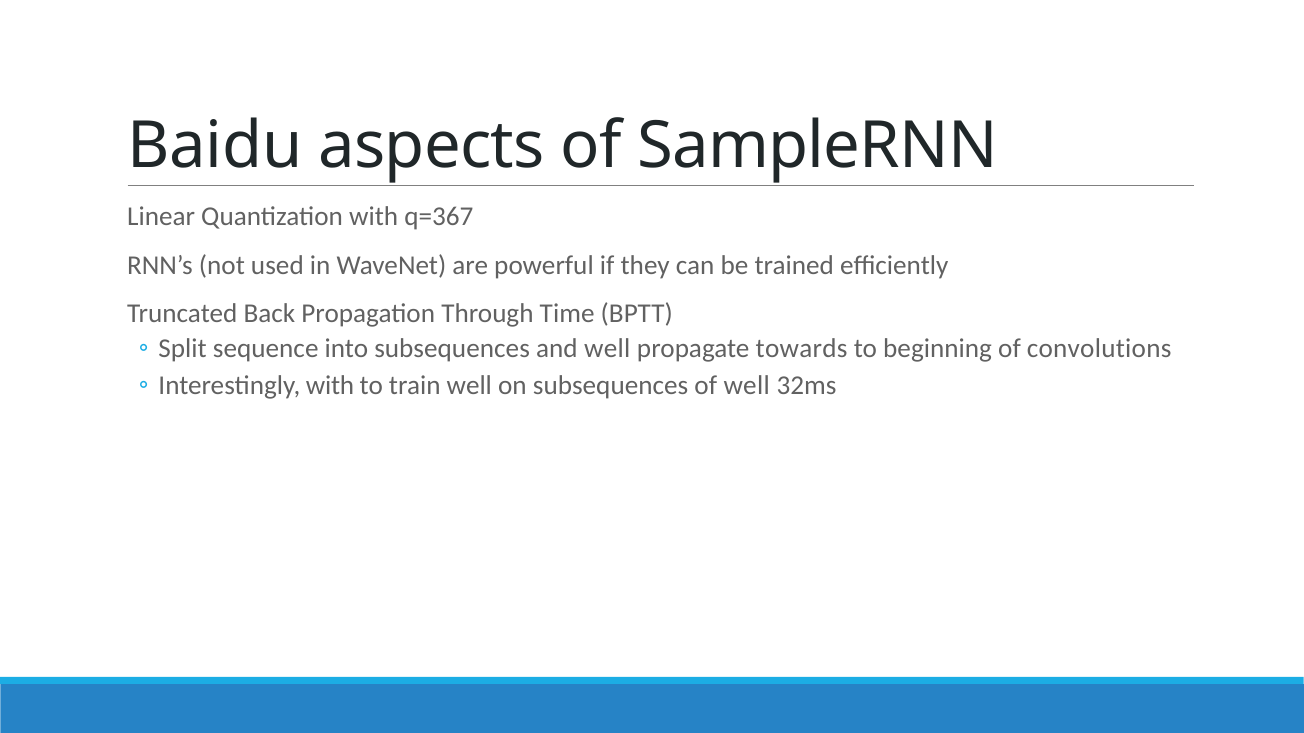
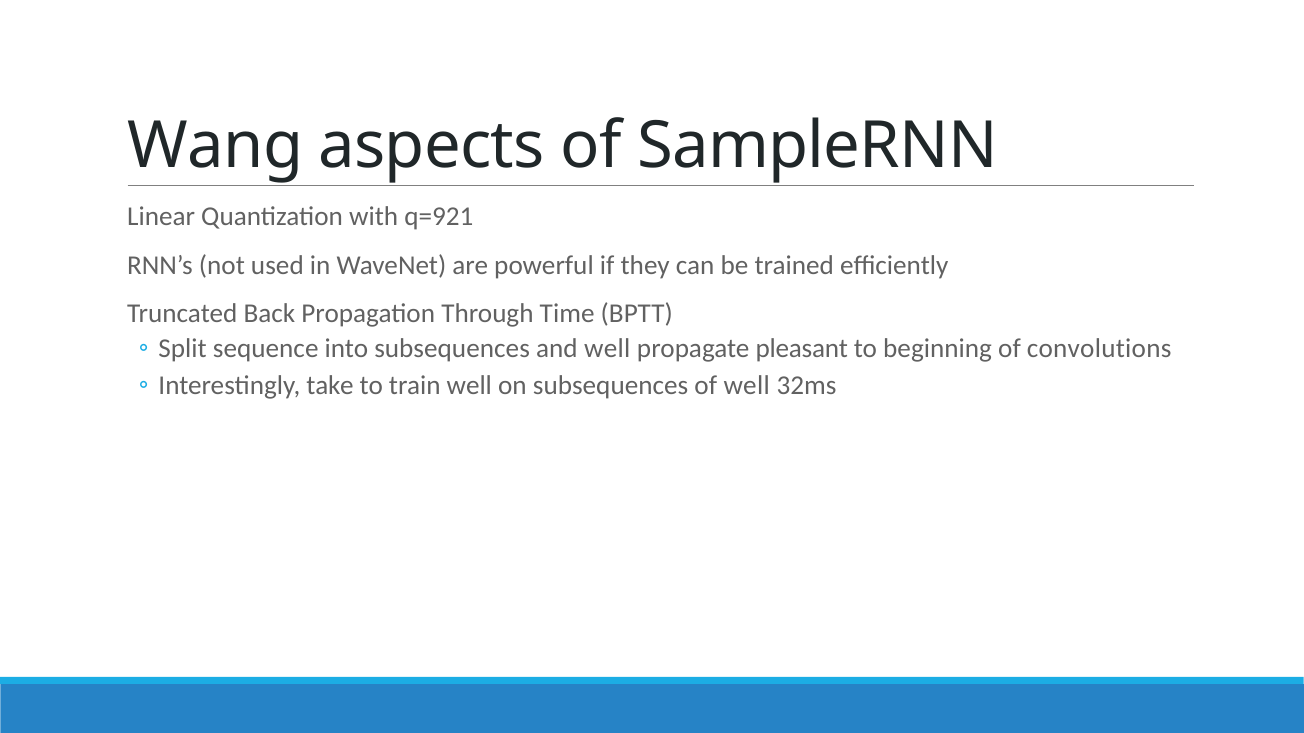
Baidu: Baidu -> Wang (215, 146)
q=367: q=367 -> q=921 (439, 217)
towards: towards -> pleasant (802, 348)
Interestingly with: with -> take (330, 386)
